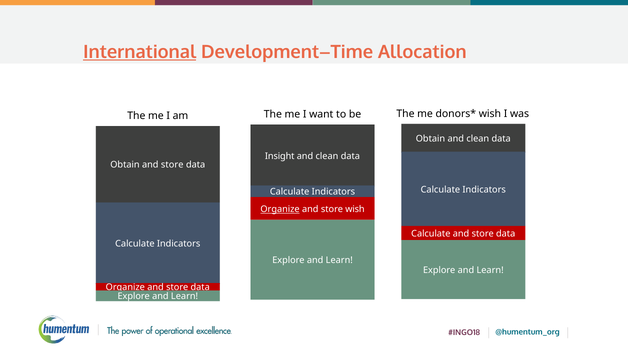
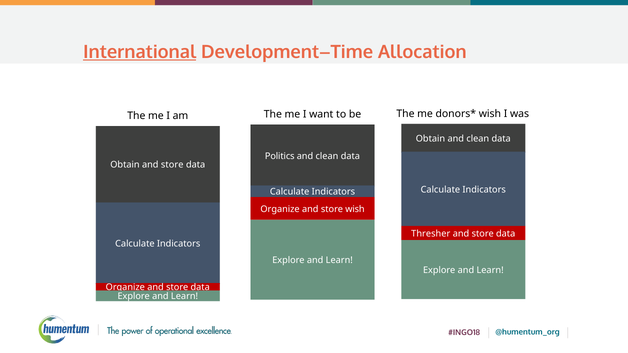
Insight: Insight -> Politics (280, 156)
Organize underline: present -> none (280, 209)
Calculate: Calculate -> Thresher (431, 234)
